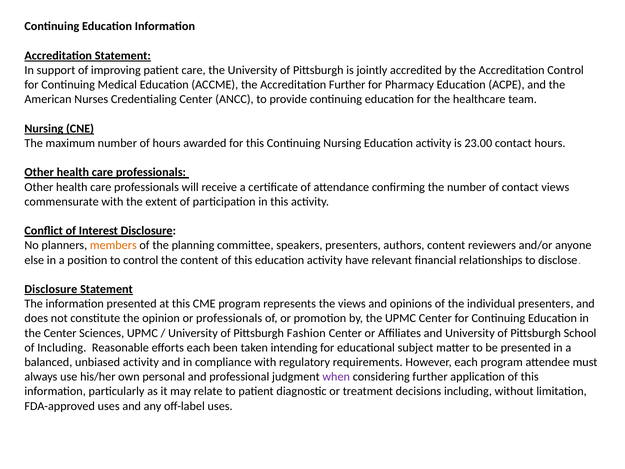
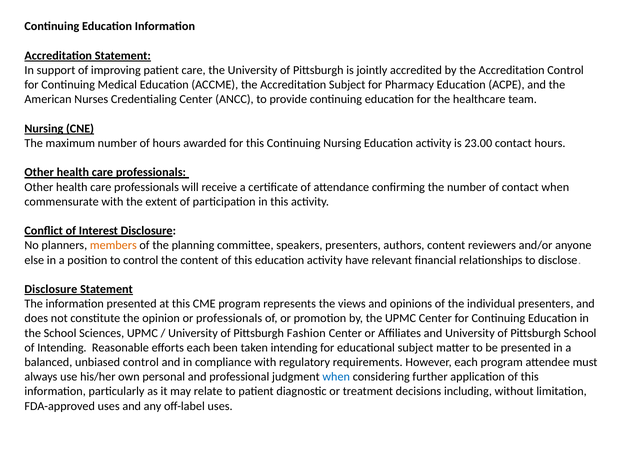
Accreditation Further: Further -> Subject (347, 85)
contact views: views -> when (555, 187)
the Center: Center -> School (60, 333)
of Including: Including -> Intending (62, 347)
unbiased activity: activity -> control (141, 362)
when colour: purple -> blue (336, 377)
